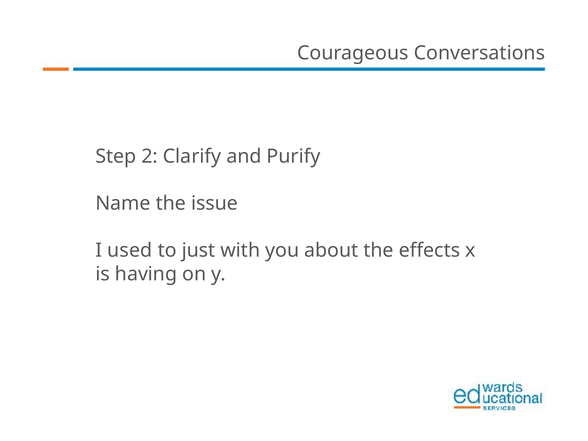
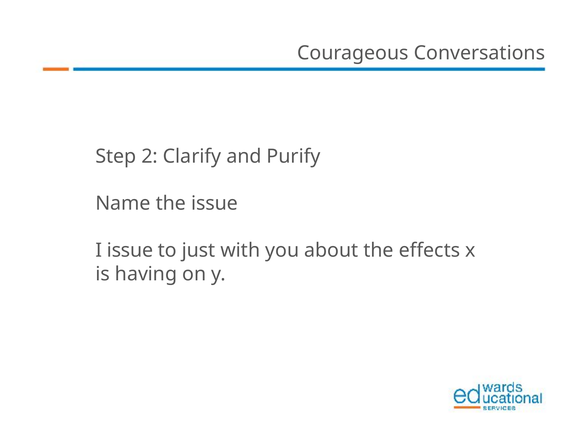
I used: used -> issue (130, 250)
